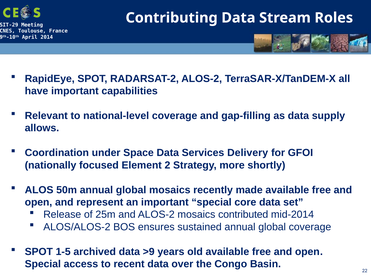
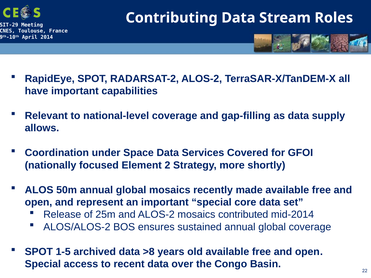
Delivery: Delivery -> Covered (248, 153)
>9: >9 -> >8 (149, 252)
